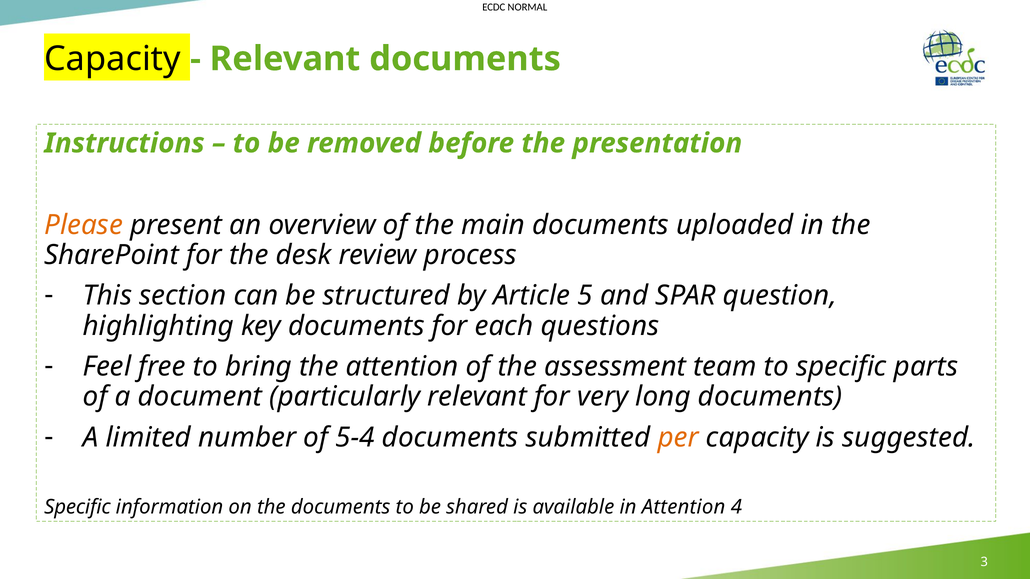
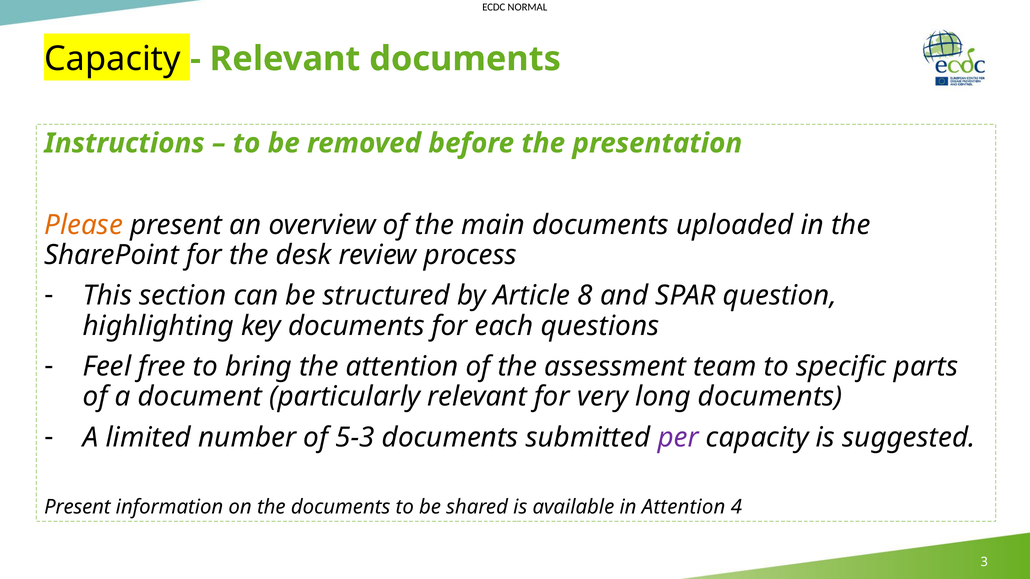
5: 5 -> 8 (585, 296)
5-4: 5-4 -> 5-3 (355, 438)
per colour: orange -> purple (678, 438)
Specific: Specific -> Present (77, 507)
